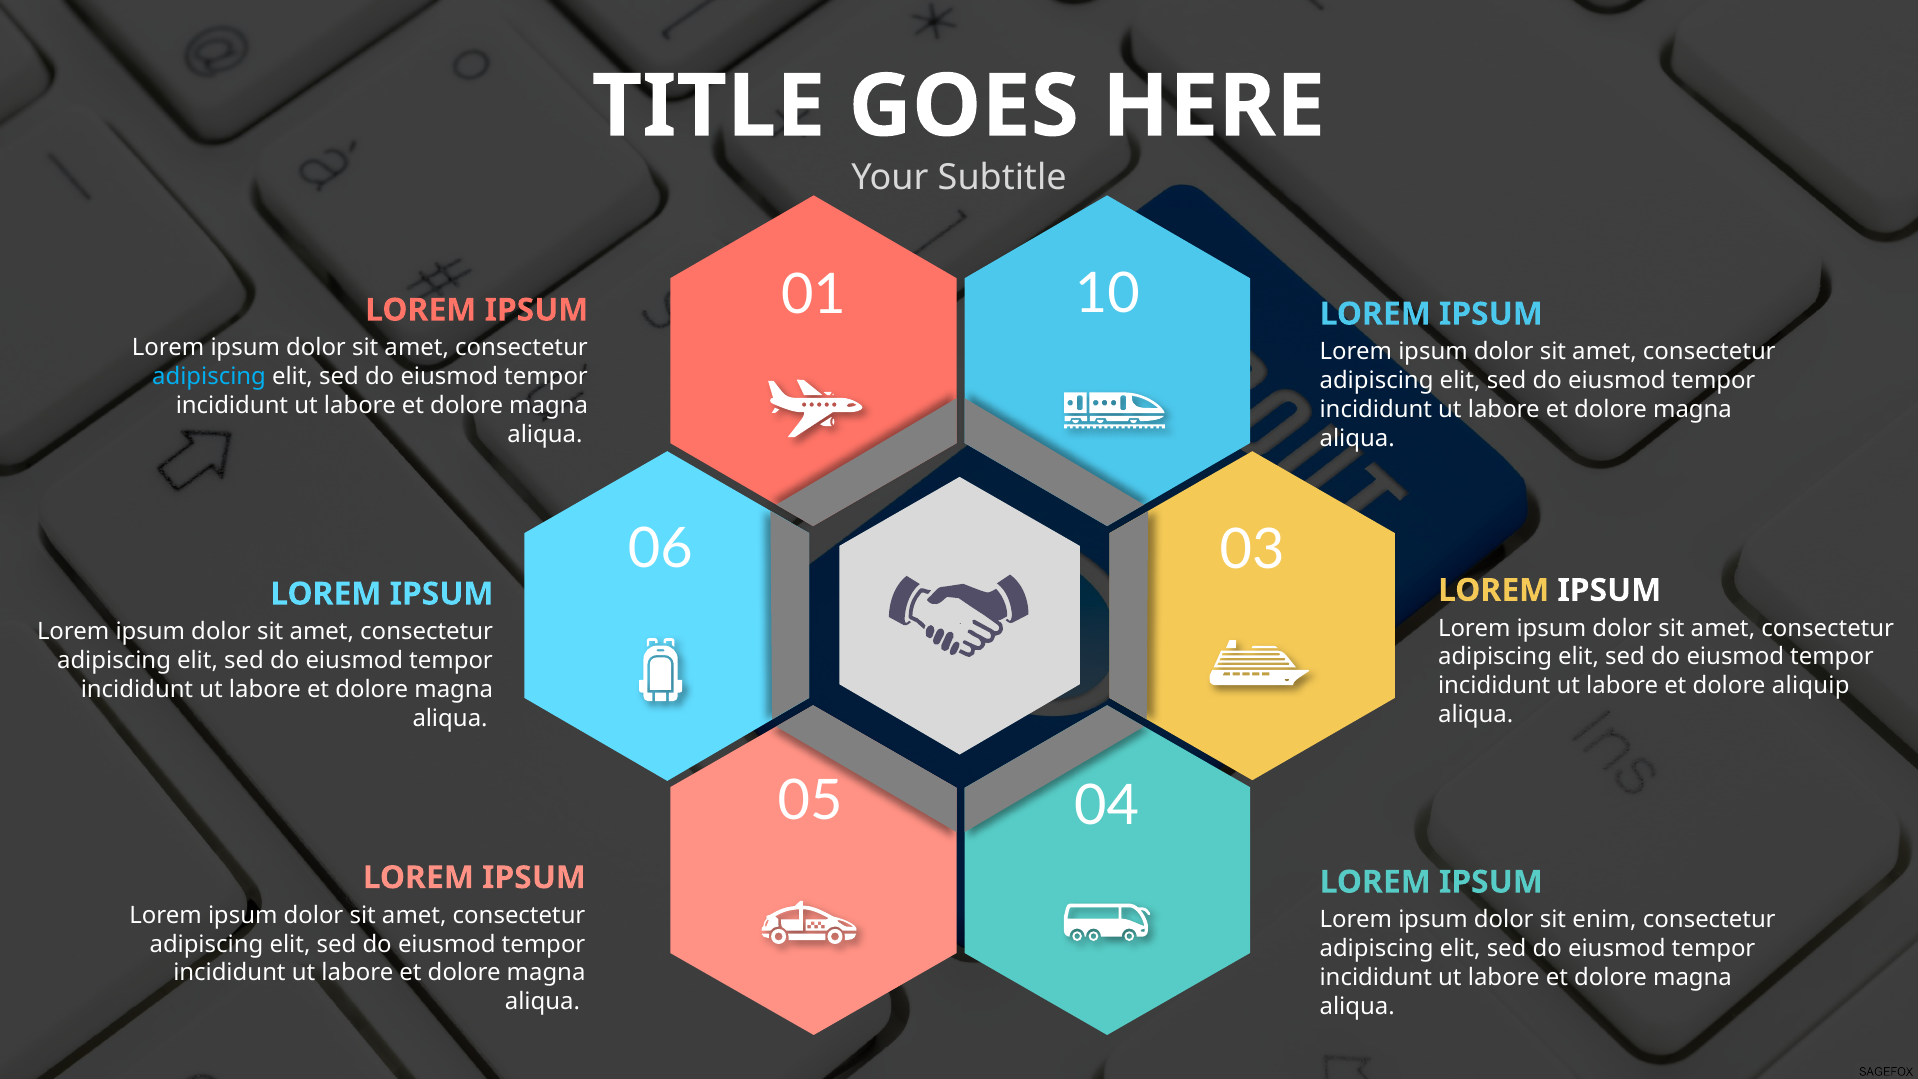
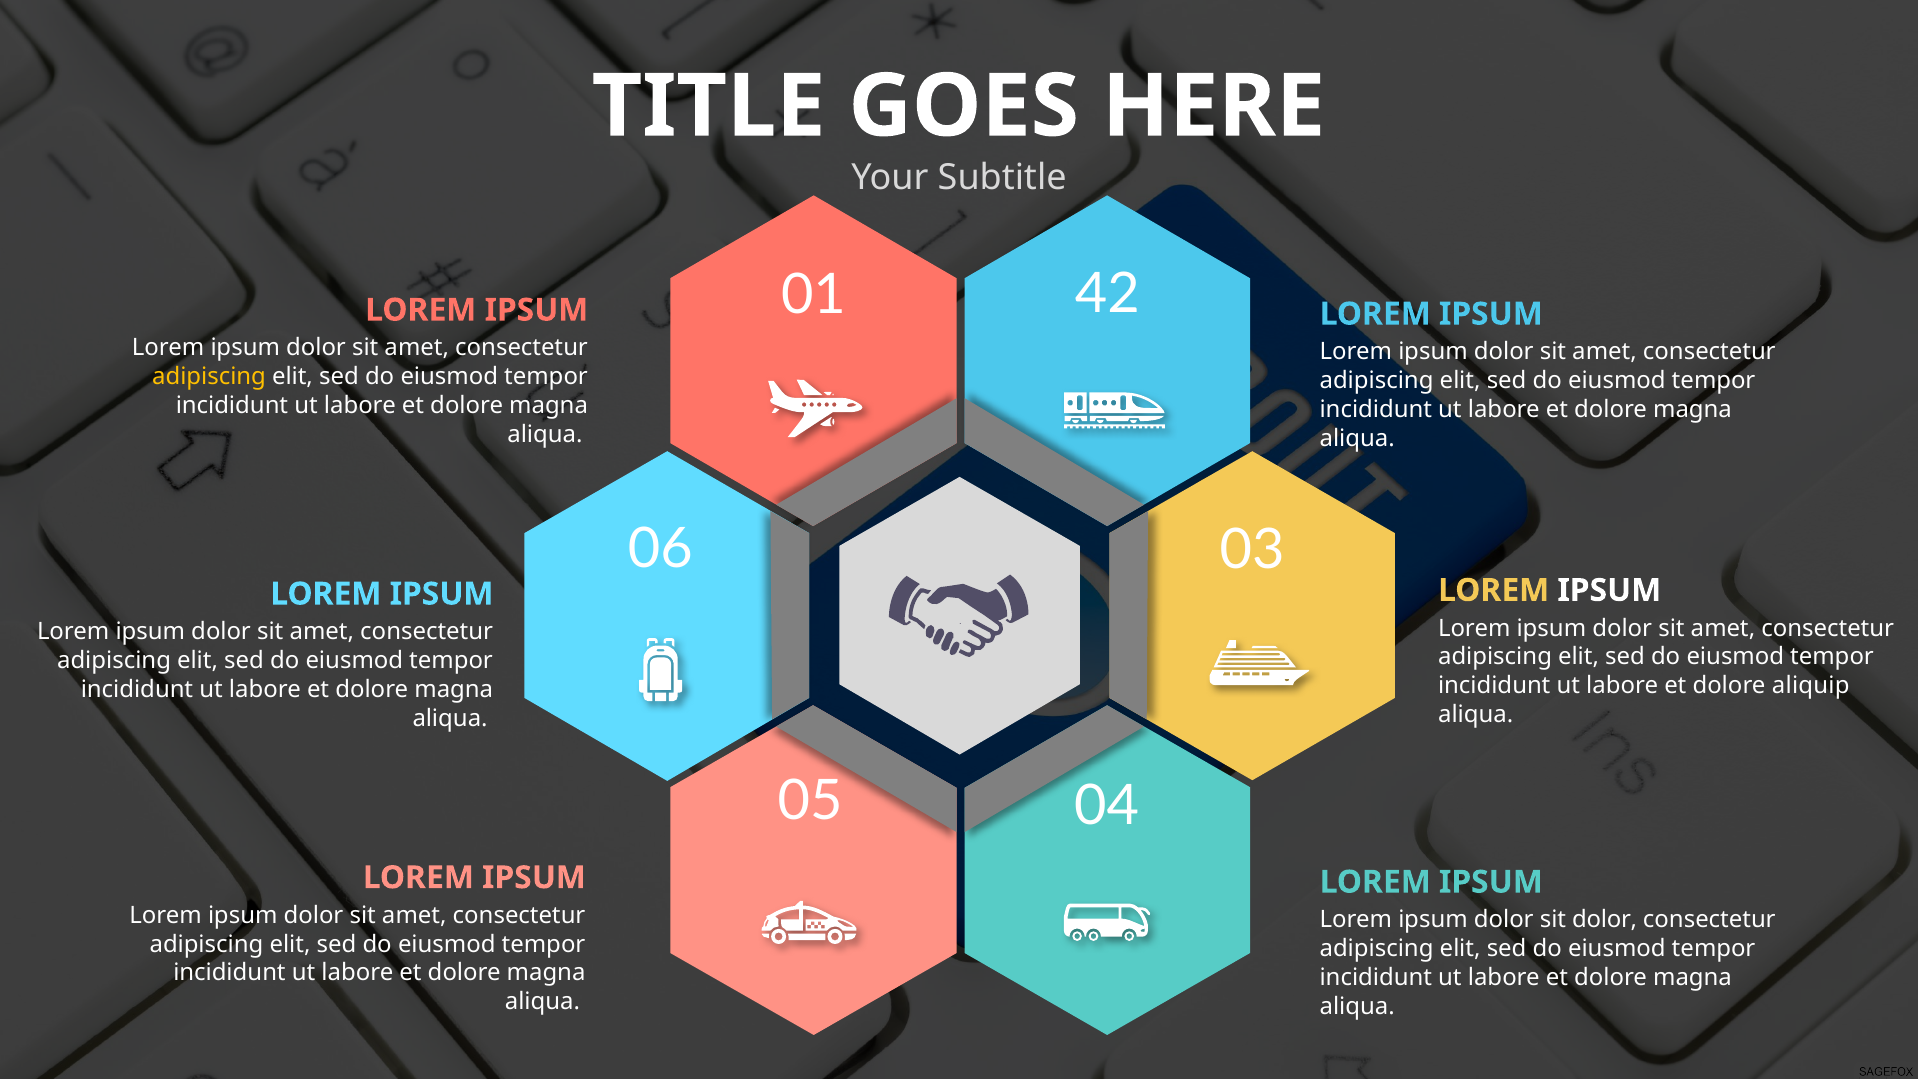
10: 10 -> 42 (1107, 294)
adipiscing colour: light blue -> yellow (209, 377)
sit enim: enim -> dolor (1605, 920)
